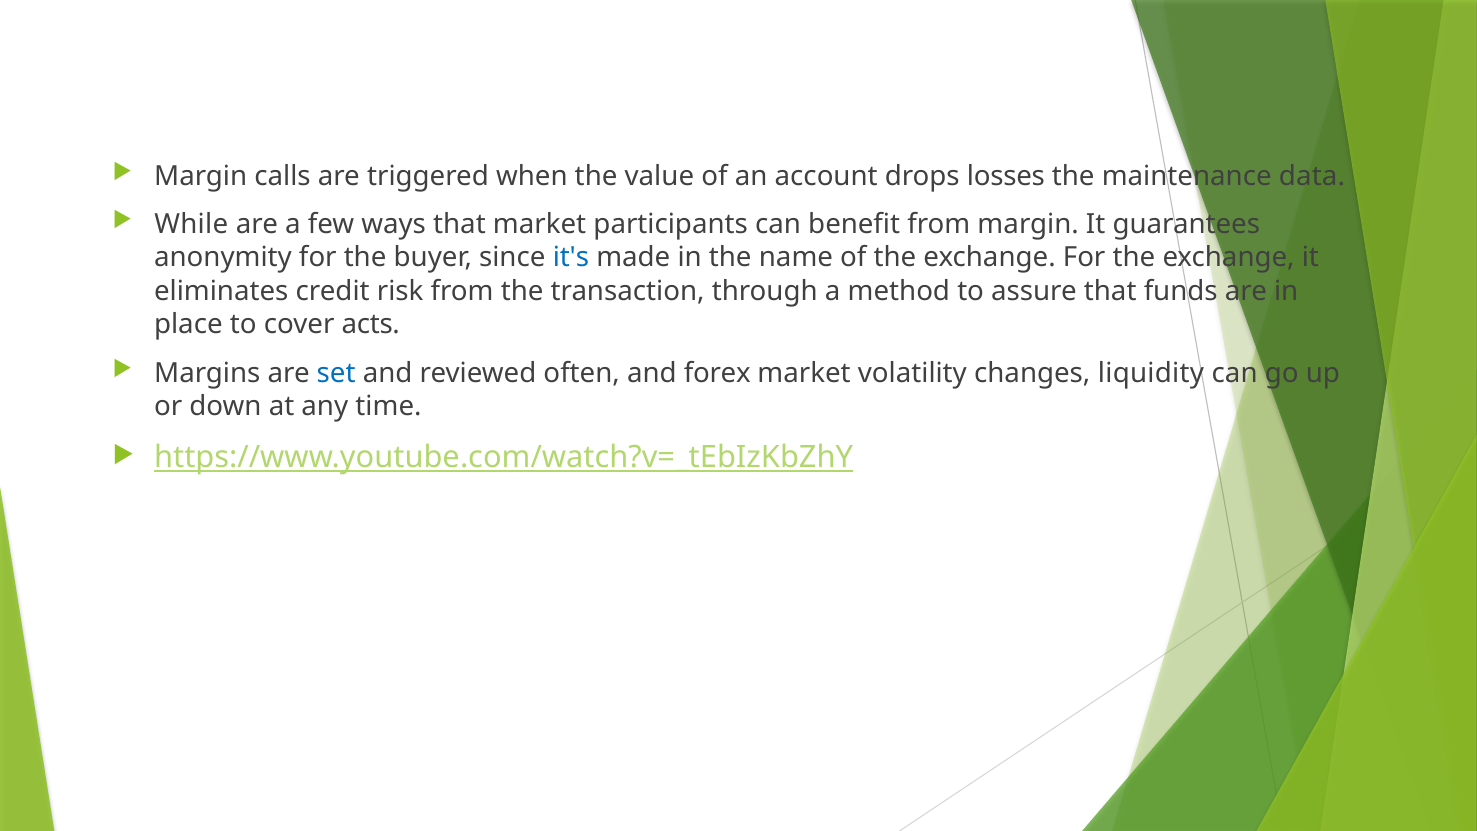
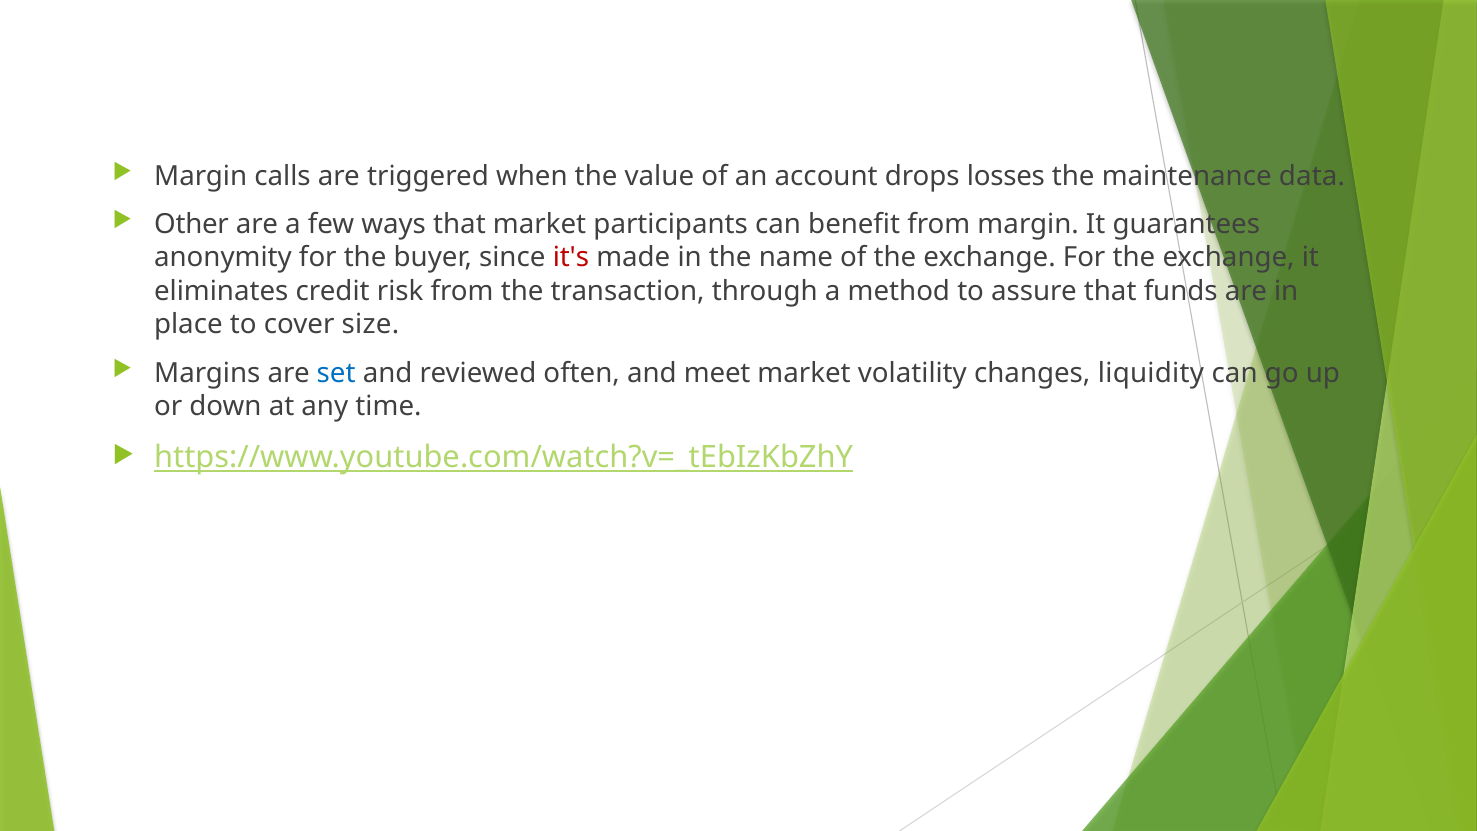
While: While -> Other (192, 225)
it's colour: blue -> red (571, 258)
acts: acts -> size (370, 324)
forex: forex -> meet (717, 373)
